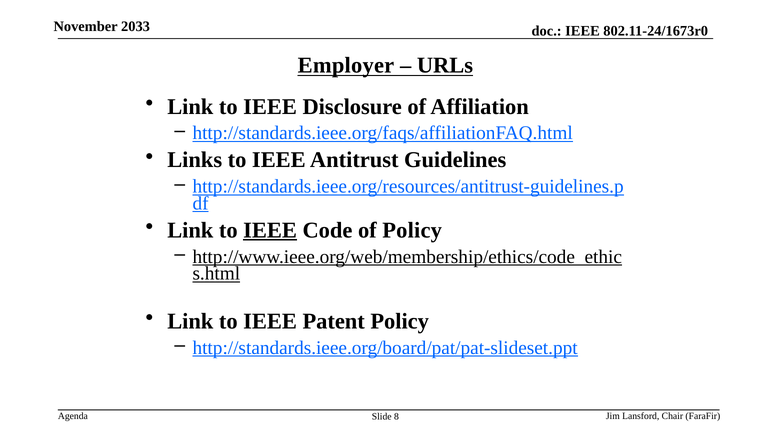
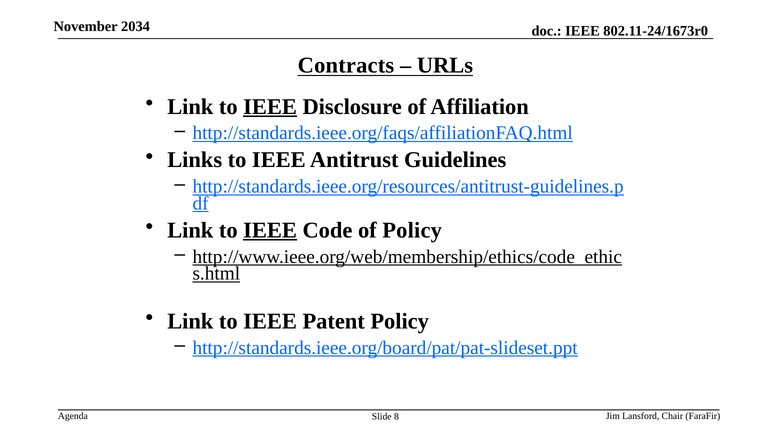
2033: 2033 -> 2034 (136, 27)
Employer: Employer -> Contracts (346, 65)
IEEE underline: none -> present (270, 106)
